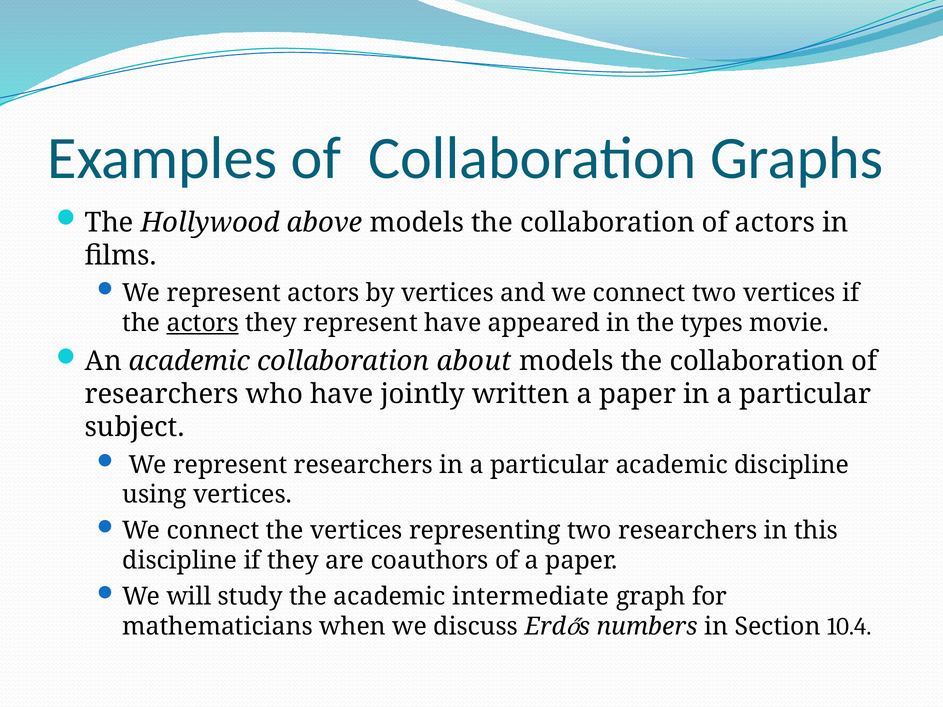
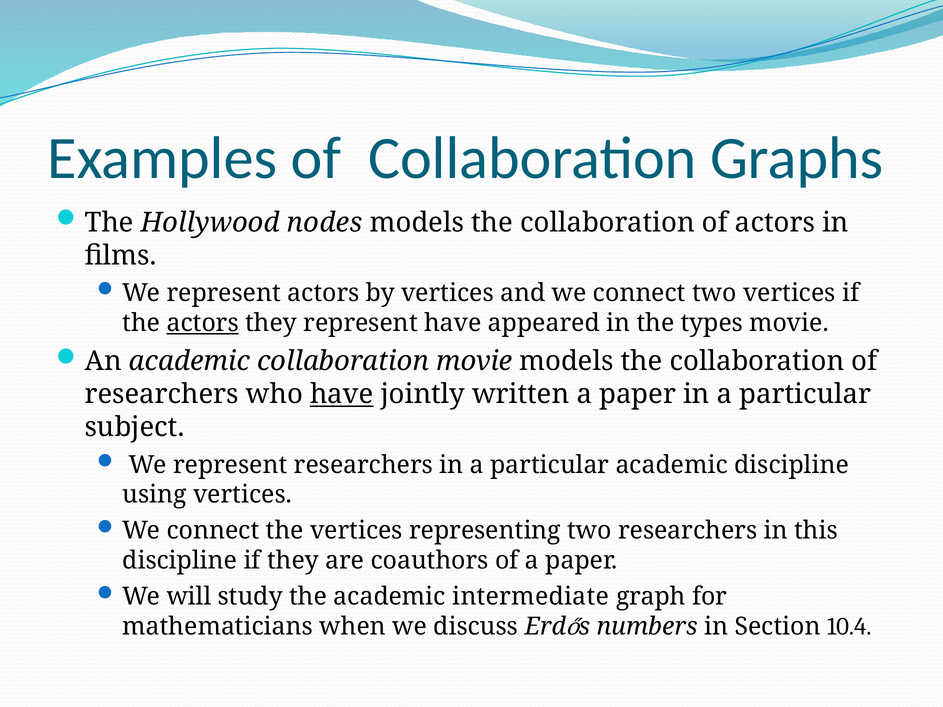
above: above -> nodes (325, 223)
collaboration about: about -> movie (474, 361)
have underline: none -> present (342, 394)
